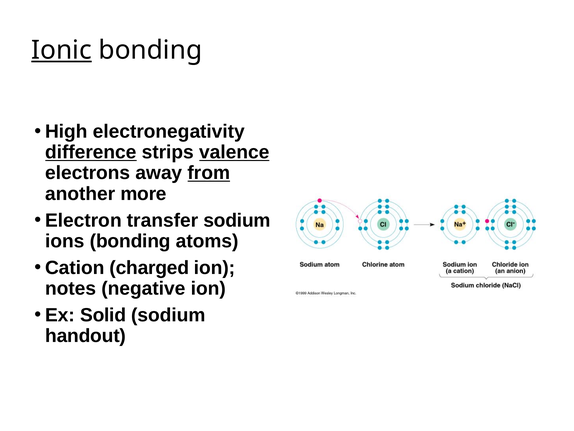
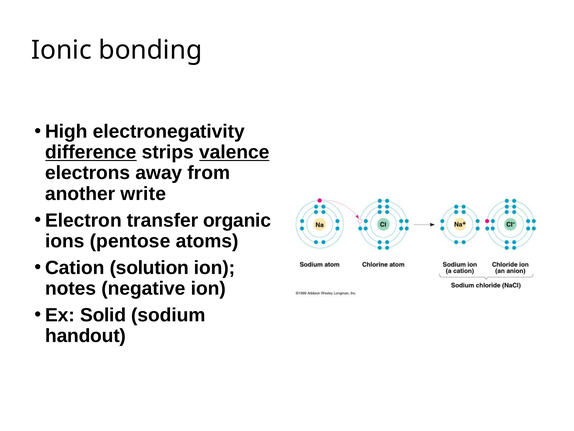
Ionic underline: present -> none (61, 50)
from underline: present -> none (209, 173)
more: more -> write (143, 193)
transfer sodium: sodium -> organic (237, 220)
ions bonding: bonding -> pentose (130, 241)
charged: charged -> solution (149, 267)
